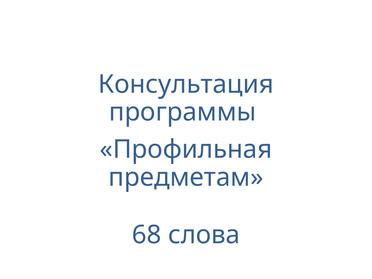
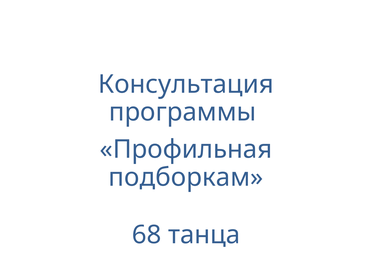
предметам: предметам -> подборкам (186, 177)
слова: слова -> танца (204, 235)
